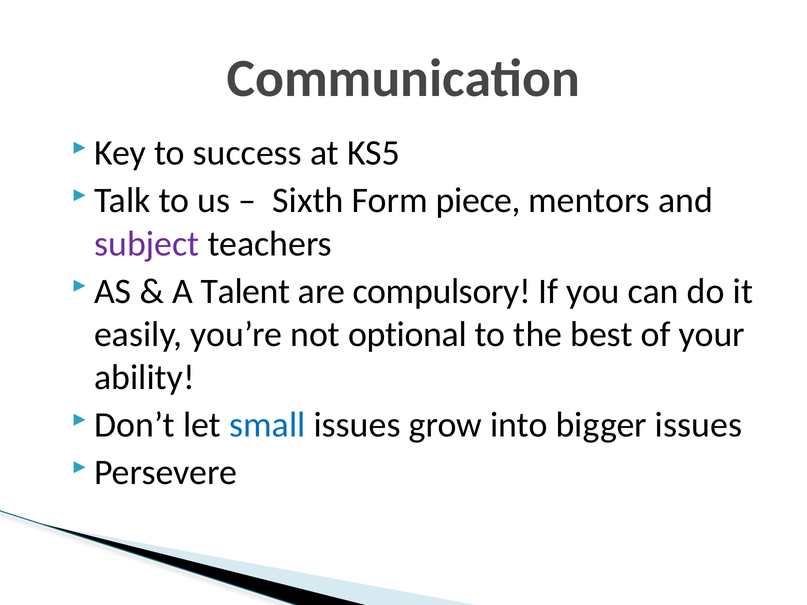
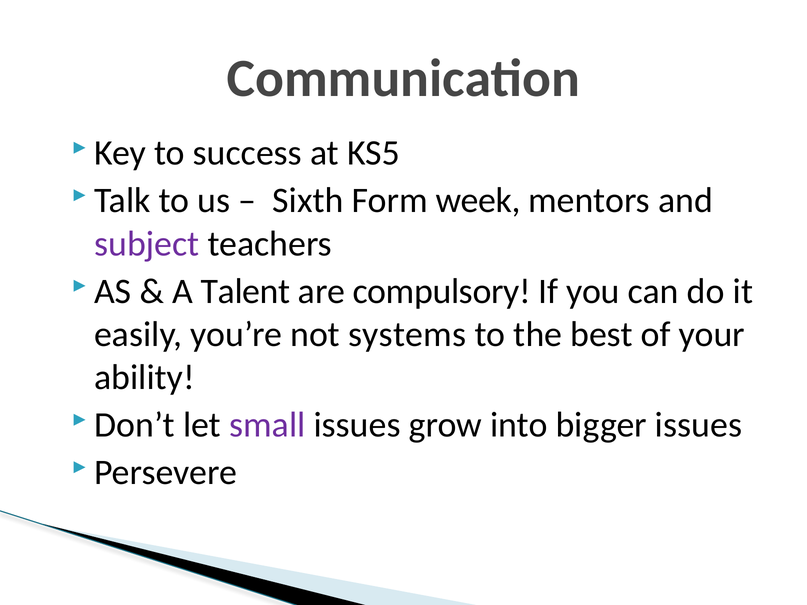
piece: piece -> week (478, 201)
optional: optional -> systems (407, 334)
small colour: blue -> purple (267, 425)
